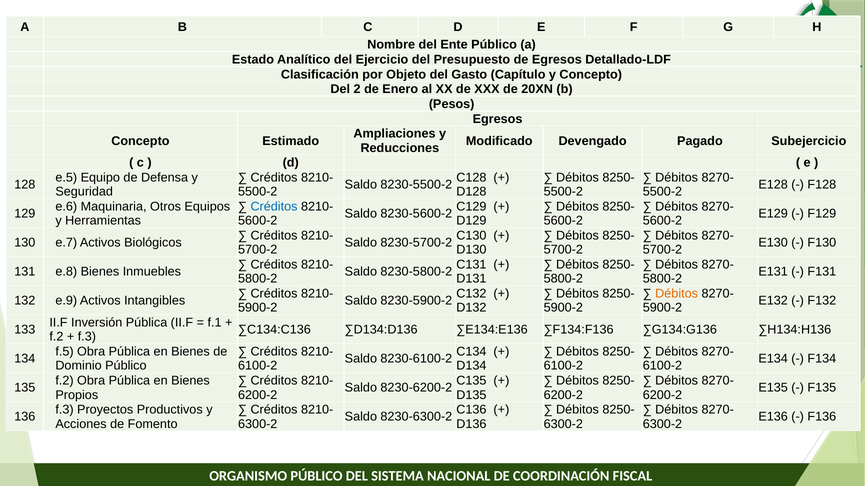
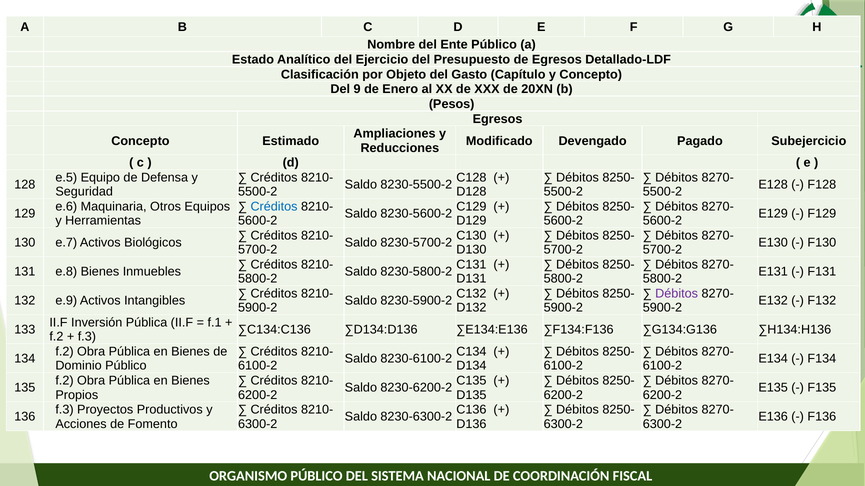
2: 2 -> 9 (357, 89)
Débitos colour: orange -> purple (677, 294)
f.5: f.5 -> f.2 (65, 352)
